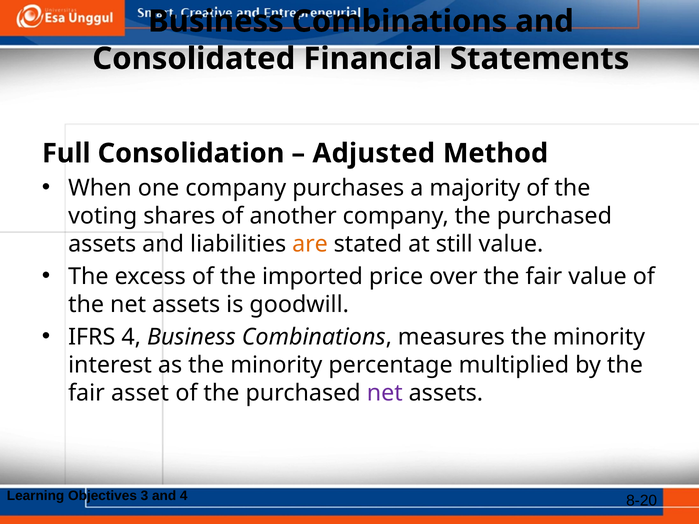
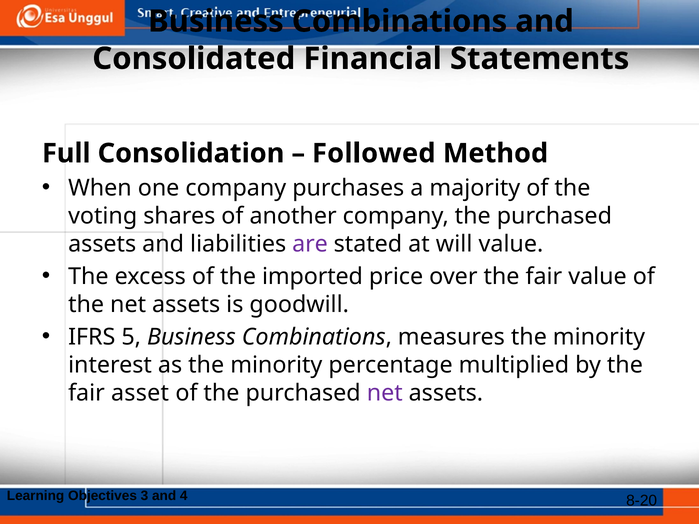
Adjusted: Adjusted -> Followed (374, 153)
are colour: orange -> purple (310, 244)
still: still -> will (454, 244)
IFRS 4: 4 -> 5 (131, 337)
